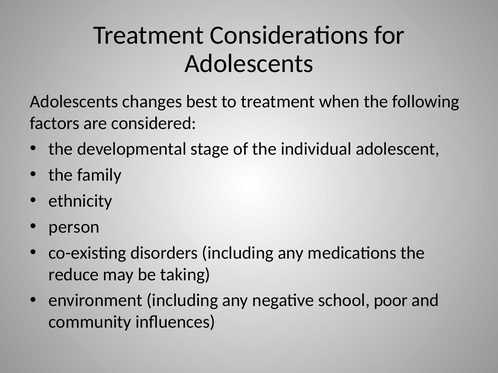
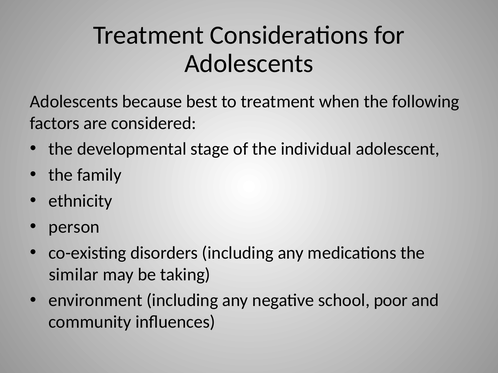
changes: changes -> because (152, 102)
reduce: reduce -> similar (74, 275)
